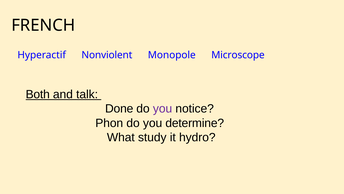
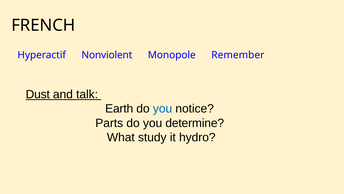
Microscope: Microscope -> Remember (238, 55)
Both: Both -> Dust (38, 94)
Done: Done -> Earth (119, 108)
you colour: purple -> blue (163, 108)
Phon: Phon -> Parts (109, 123)
